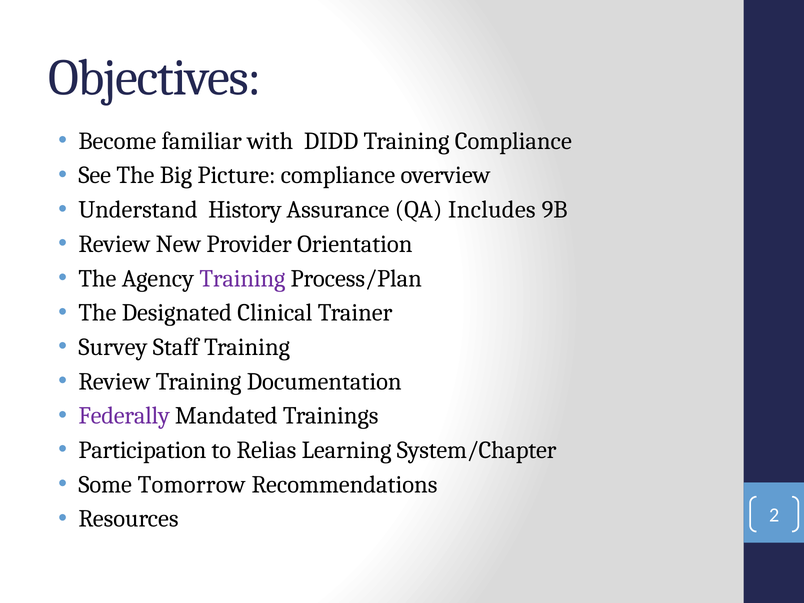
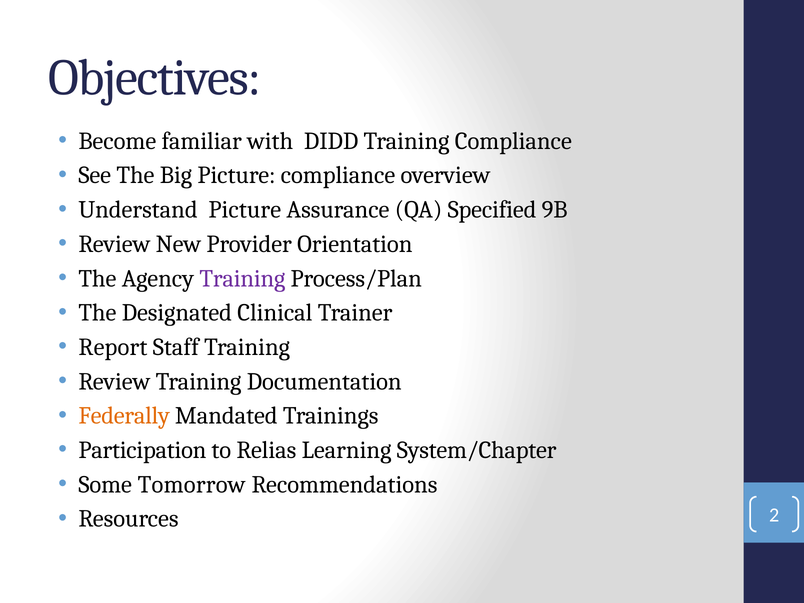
Understand History: History -> Picture (245, 210)
Includes: Includes -> Specified (492, 210)
Survey: Survey -> Report (113, 347)
Federally colour: purple -> orange (124, 416)
